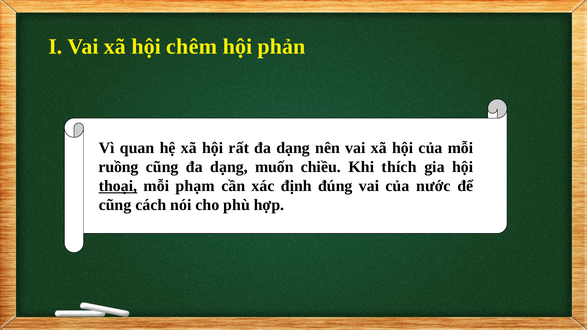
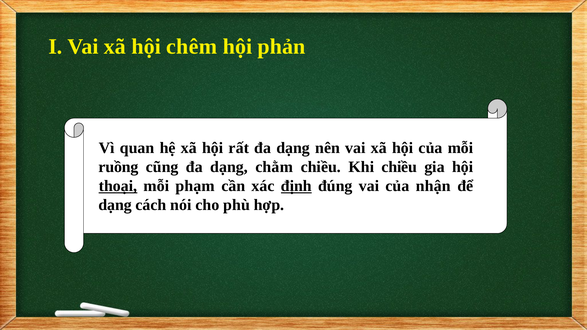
muốn: muốn -> chằm (274, 167)
Khi thích: thích -> chiều (399, 167)
định underline: none -> present (296, 186)
nước: nước -> nhận (433, 186)
cũng: cũng -> dạng (115, 205)
